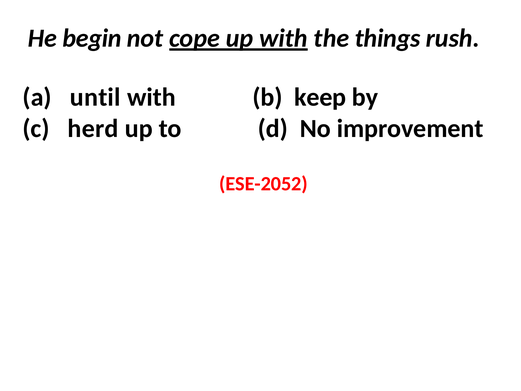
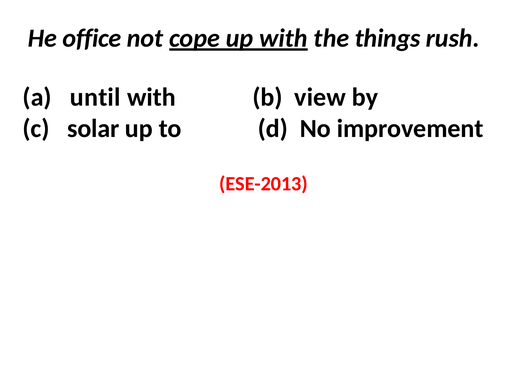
begin: begin -> office (92, 38)
keep: keep -> view (320, 97)
herd: herd -> solar (93, 129)
ESE-2052: ESE-2052 -> ESE-2013 (264, 184)
